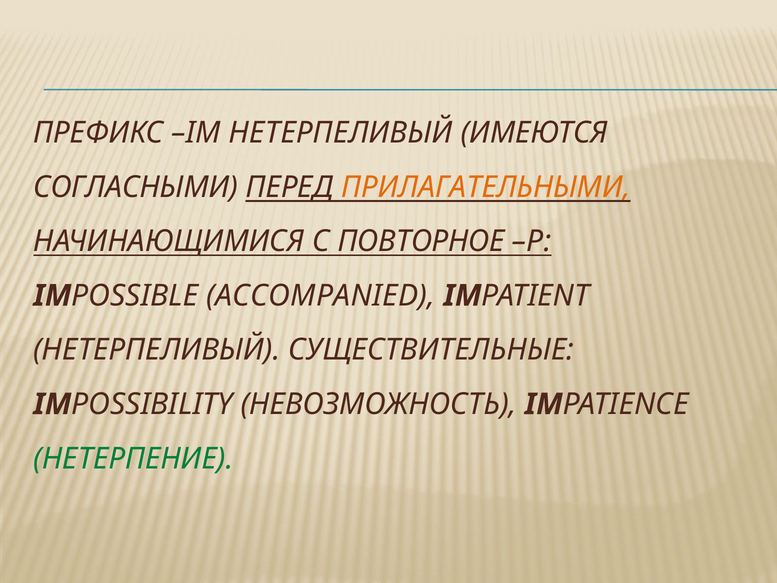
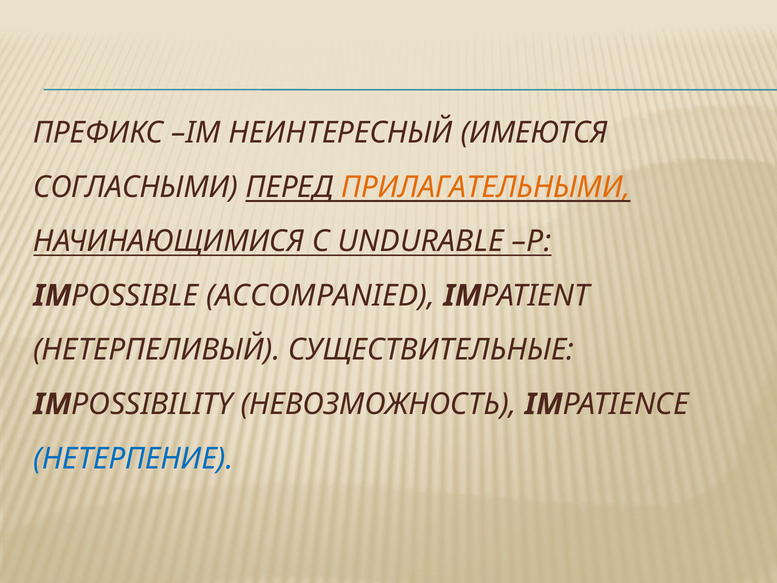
IM НЕТЕРПЕЛИВЫЙ: НЕТЕРПЕЛИВЫЙ -> НЕИНТЕРЕСНЫЙ (341, 133)
ПОВТОРНОЕ: ПОВТОРНОЕ -> UNDURABLE (421, 241)
НЕТЕРПЕНИЕ colour: green -> blue (133, 458)
